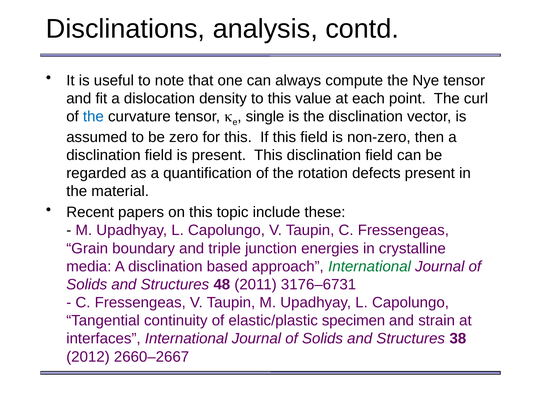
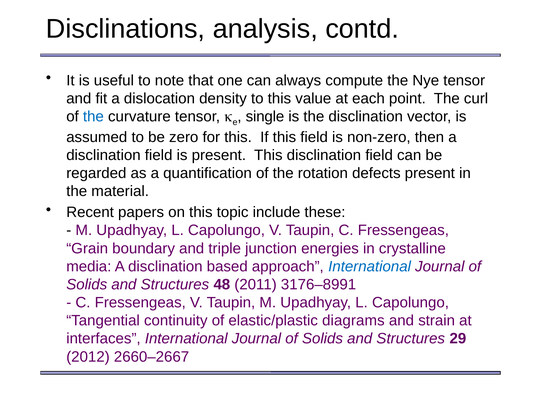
International colour: green -> blue (370, 266)
3176–6731: 3176–6731 -> 3176–8991 (319, 284)
specimen: specimen -> diagrams (353, 320)
38: 38 -> 29 (458, 338)
